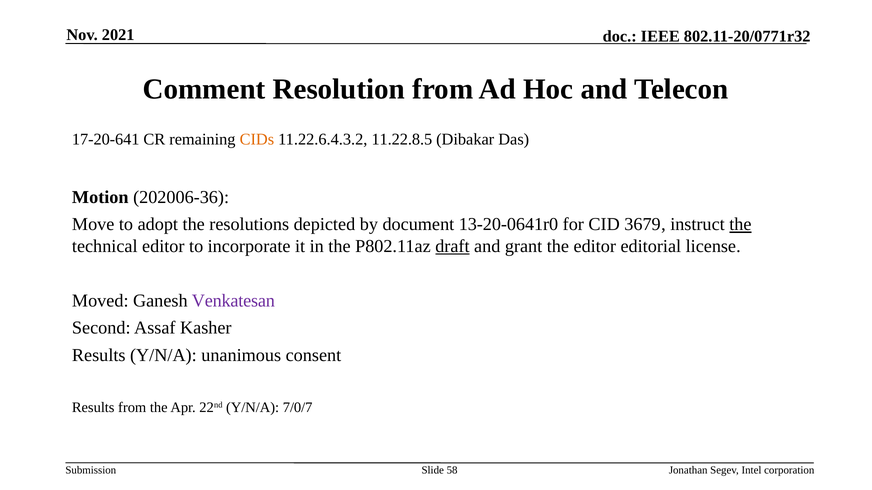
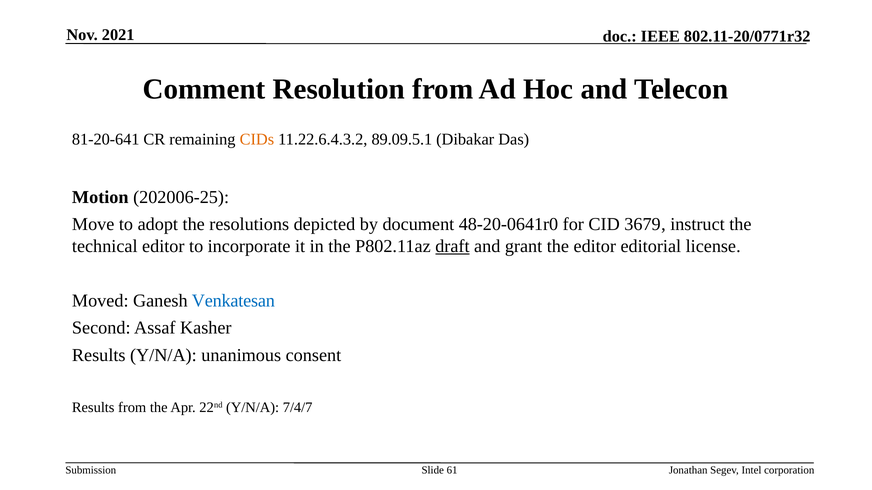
17-20-641: 17-20-641 -> 81-20-641 (106, 139)
11.22.8.5: 11.22.8.5 -> 89.09.5.1 (402, 139)
202006-36: 202006-36 -> 202006-25 (181, 197)
13-20-0641r0: 13-20-0641r0 -> 48-20-0641r0 (508, 225)
the underline: present -> none (740, 225)
Venkatesan colour: purple -> blue (233, 301)
7/0/7: 7/0/7 -> 7/4/7 (298, 408)
58: 58 -> 61 (452, 470)
